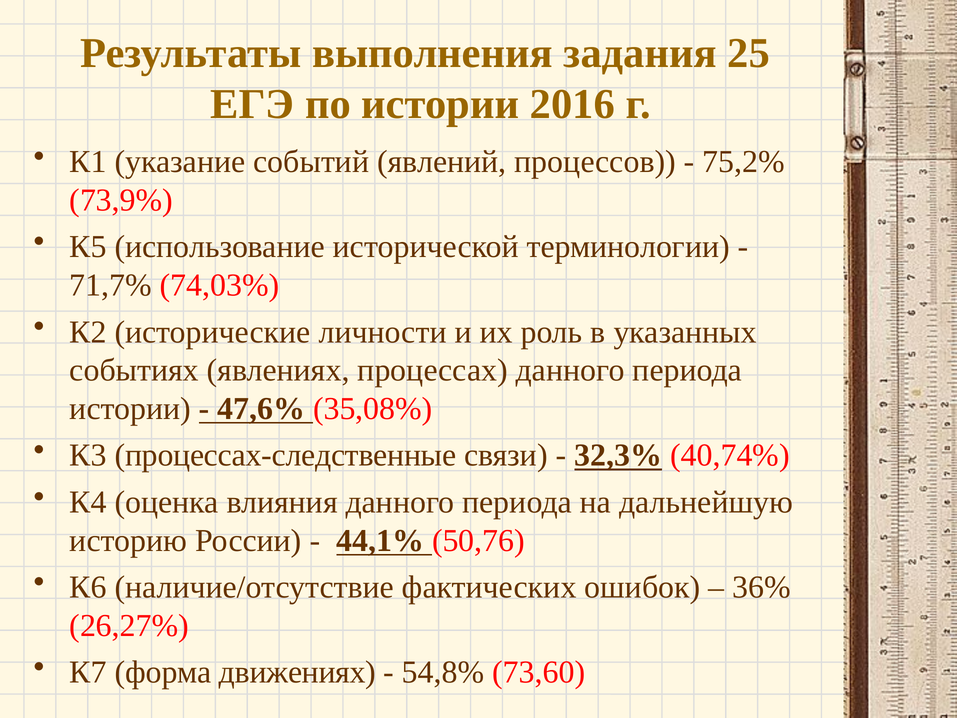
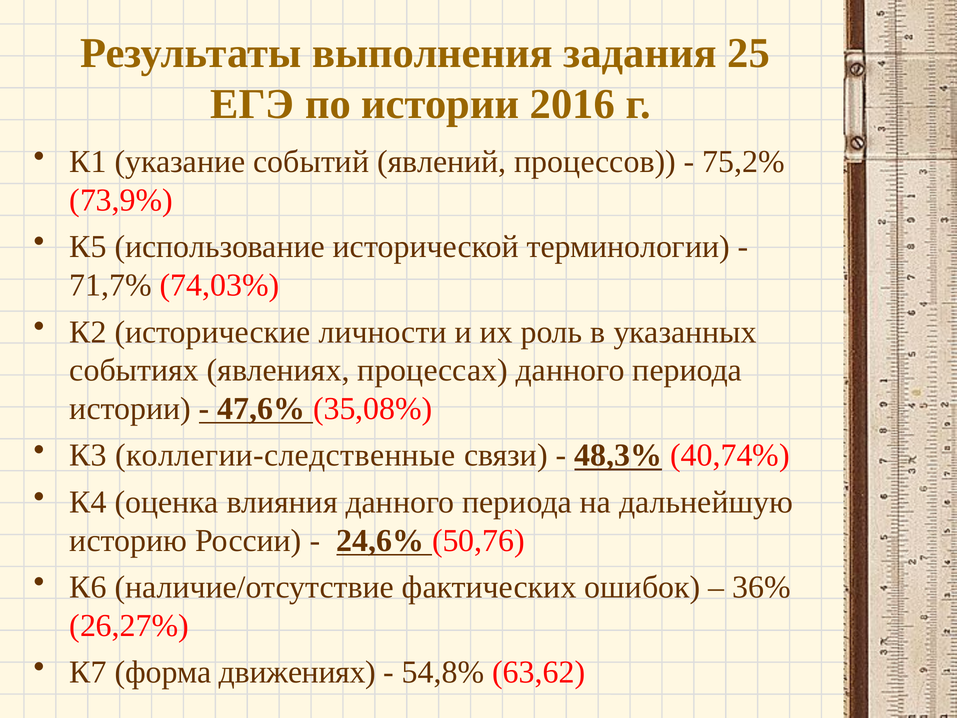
процессах-следственные: процессах-следственные -> коллегии-следственные (285, 455)
32,3%: 32,3% -> 48,3% (618, 455)
44,1%: 44,1% -> 24,6% (380, 540)
73,60: 73,60 -> 63,62 (539, 672)
